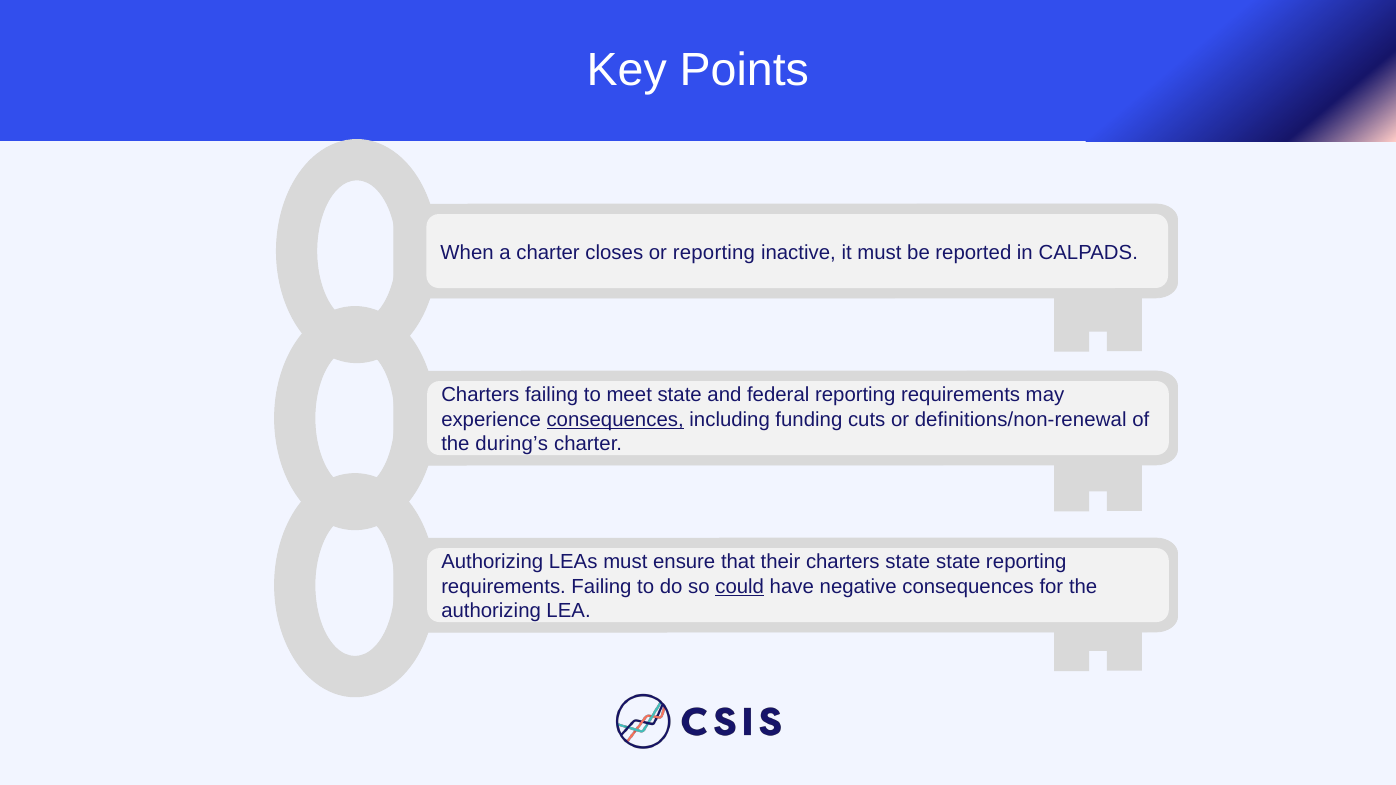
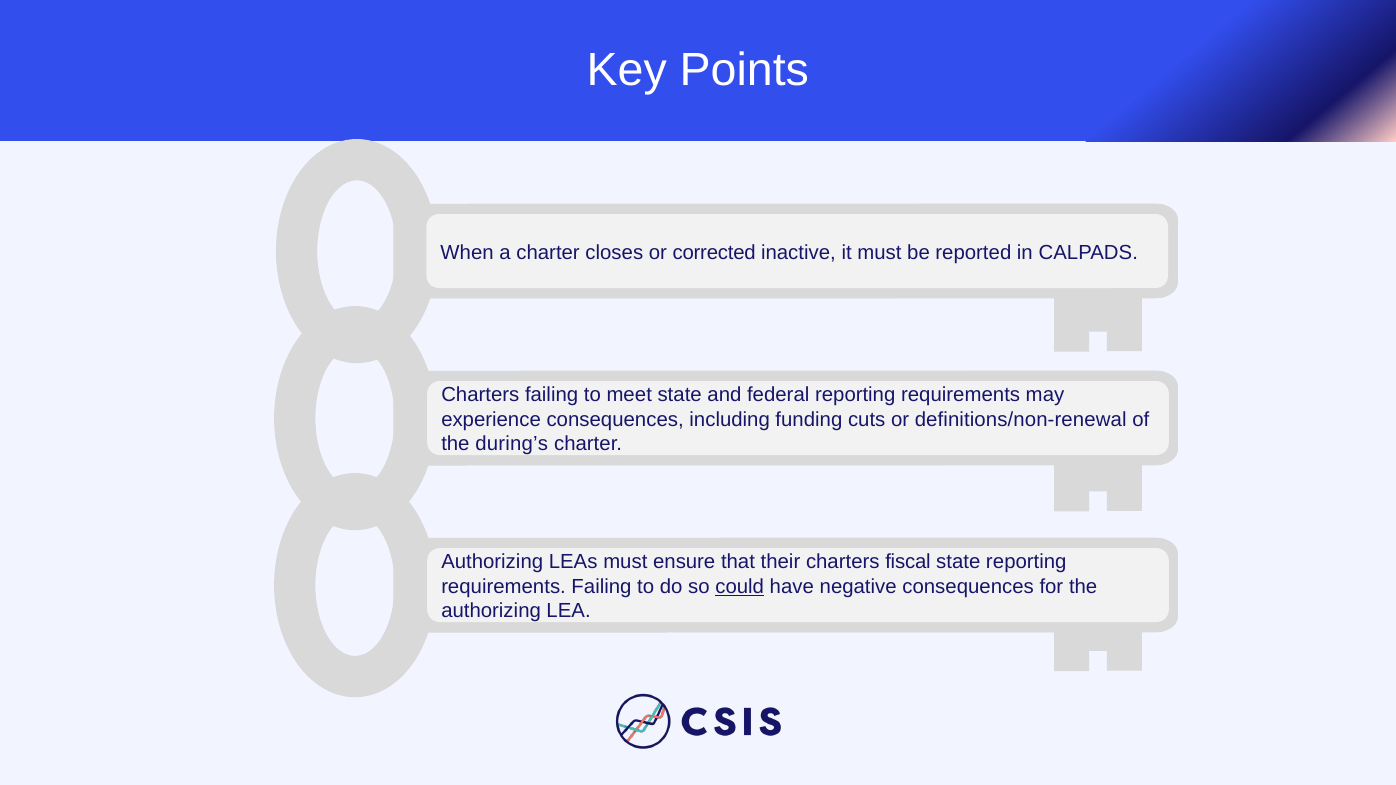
or reporting: reporting -> corrected (714, 253)
consequences underline: present -> none (615, 420)
charters state: state -> fiscal (908, 562)
